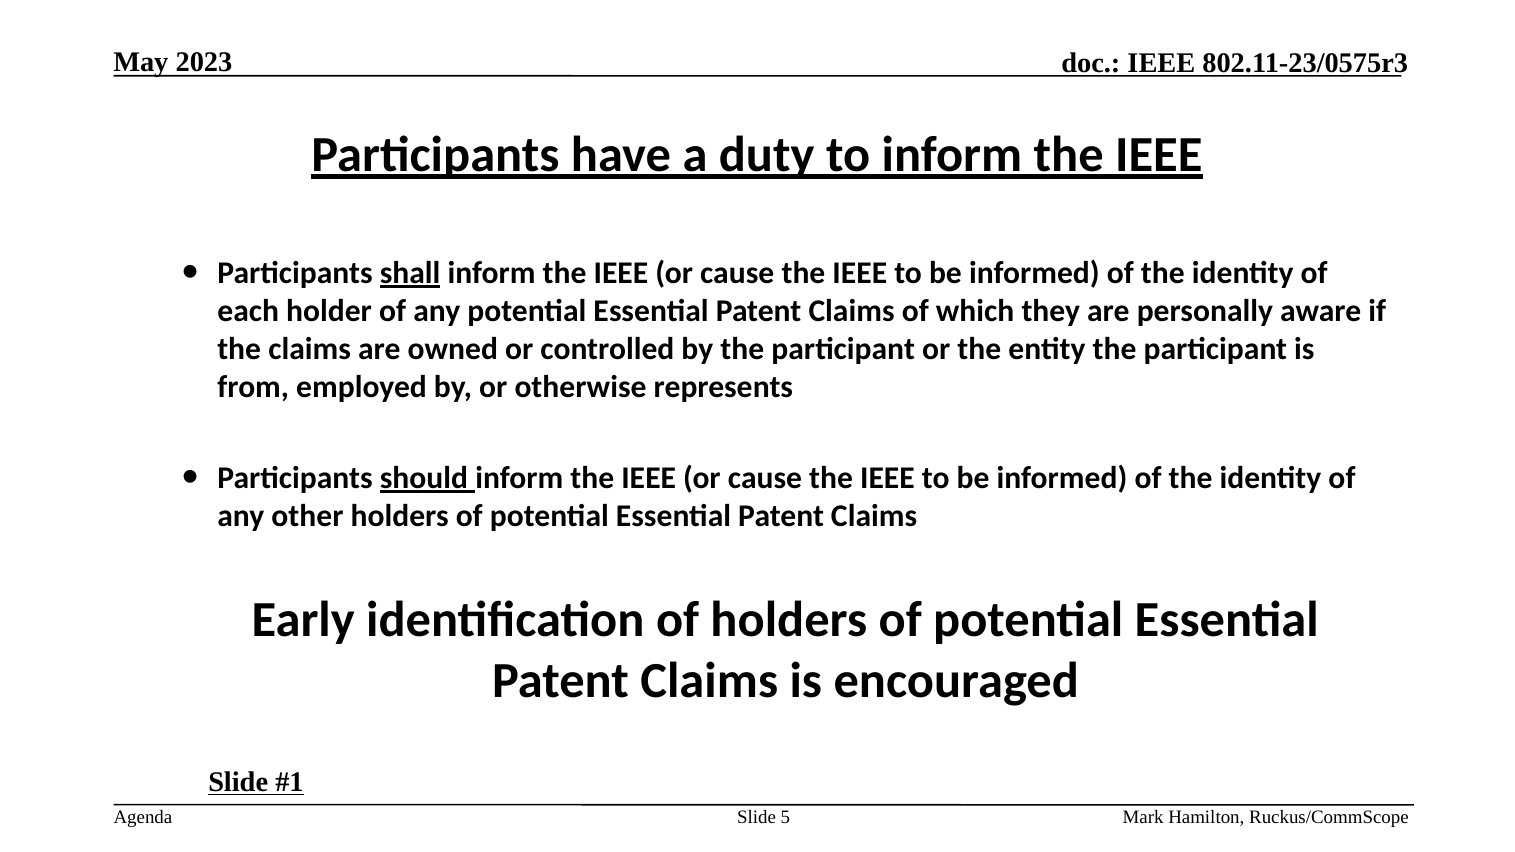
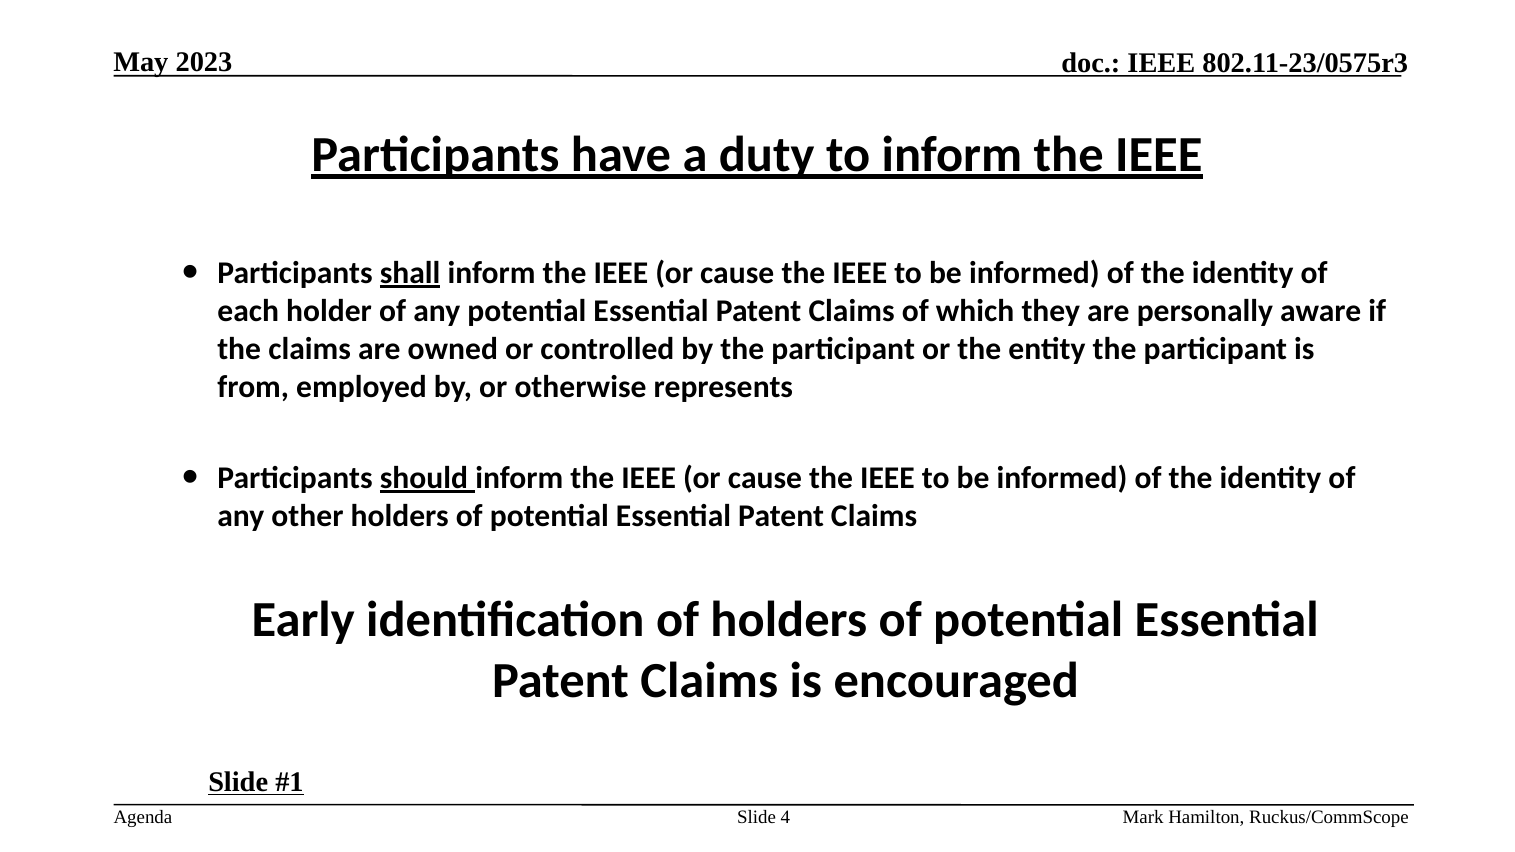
5: 5 -> 4 (785, 817)
